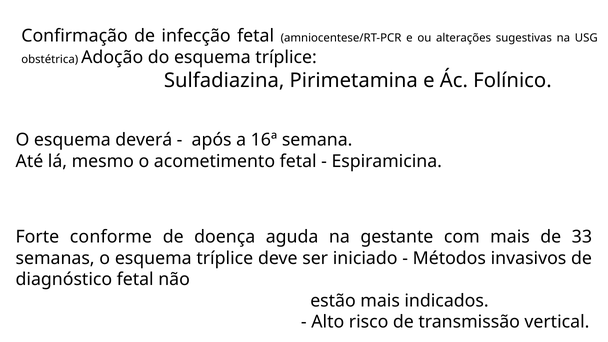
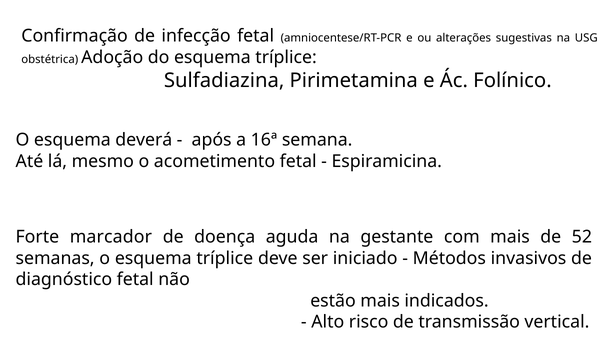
conforme: conforme -> marcador (111, 237)
33: 33 -> 52 (582, 237)
